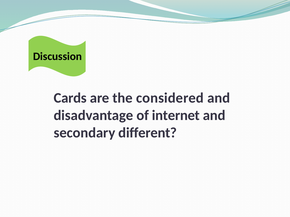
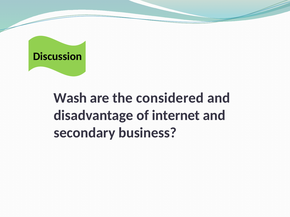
Cards: Cards -> Wash (70, 98)
different: different -> business (148, 133)
